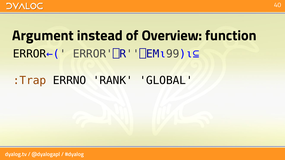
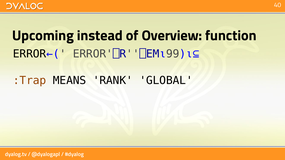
Argument: Argument -> Upcoming (43, 36)
ERRNO: ERRNO -> MEANS (70, 81)
